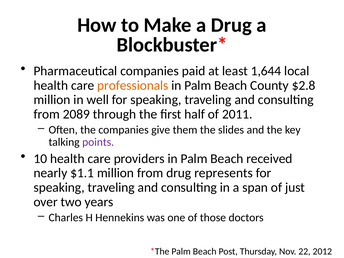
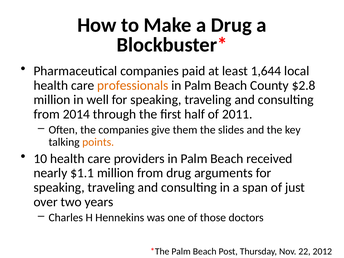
2089: 2089 -> 2014 (76, 114)
points colour: purple -> orange (98, 142)
represents: represents -> arguments (224, 173)
